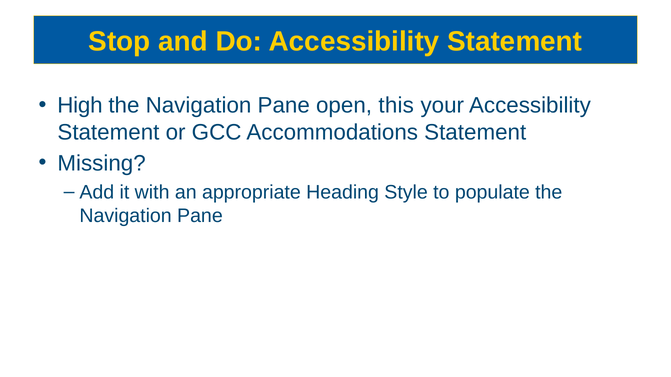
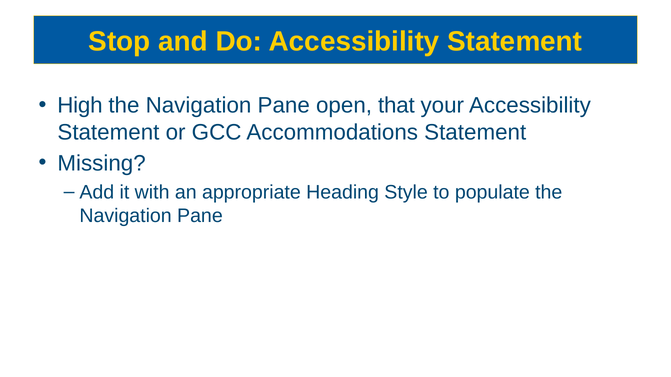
this: this -> that (396, 106)
